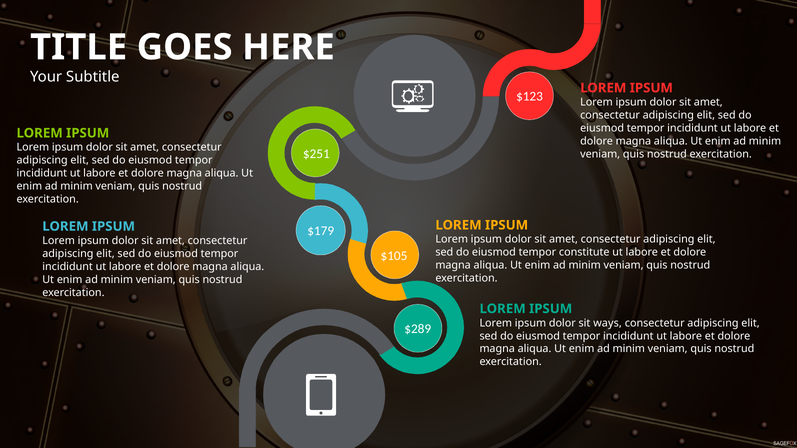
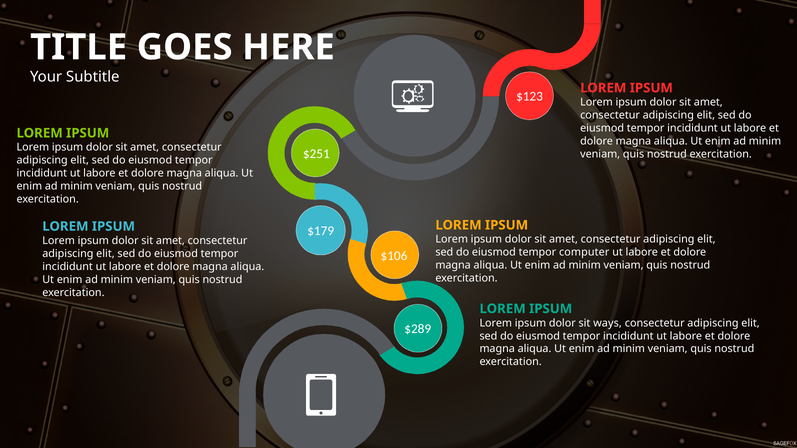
constitute: constitute -> computer (584, 253)
$105: $105 -> $106 (394, 256)
